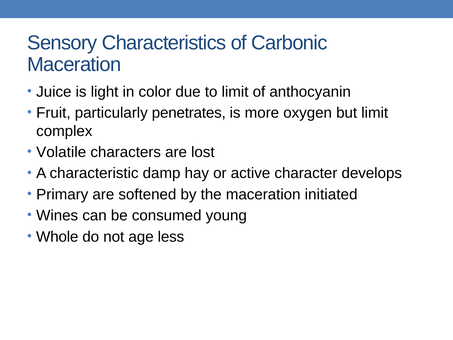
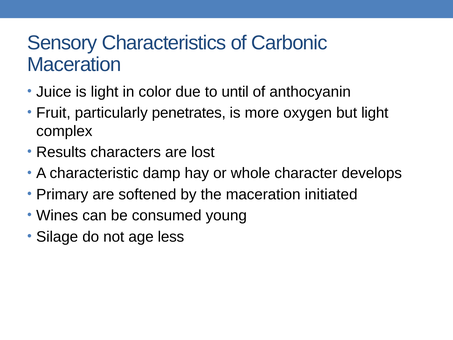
to limit: limit -> until (235, 92)
but limit: limit -> light (375, 113)
Volatile: Volatile -> Results (61, 152)
active: active -> whole (251, 173)
Whole: Whole -> Silage (57, 237)
